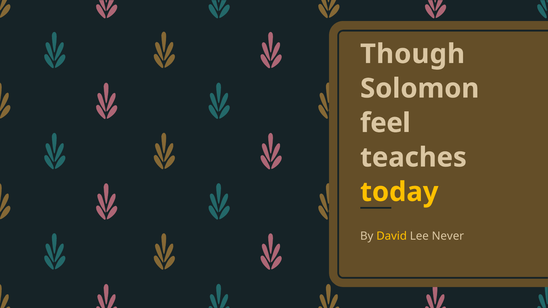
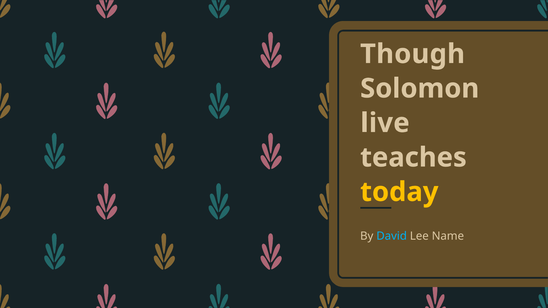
feel: feel -> live (385, 123)
David colour: yellow -> light blue (392, 236)
Never: Never -> Name (448, 236)
